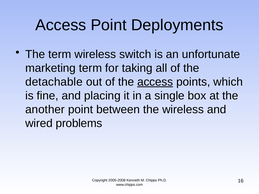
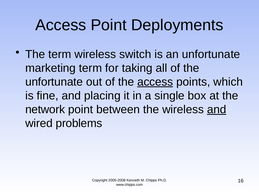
detachable: detachable -> unfortunate (54, 82)
another: another -> network (45, 110)
and underline: none -> present (217, 110)
